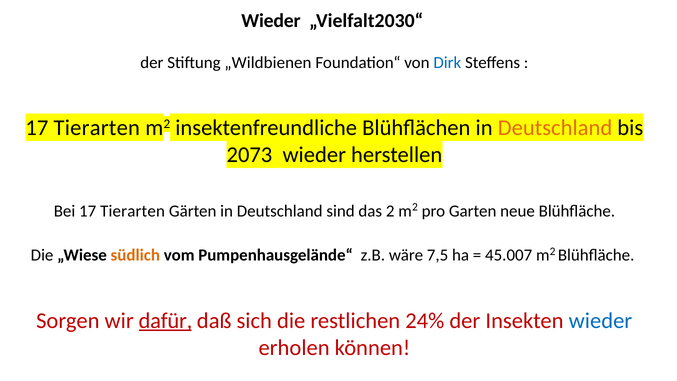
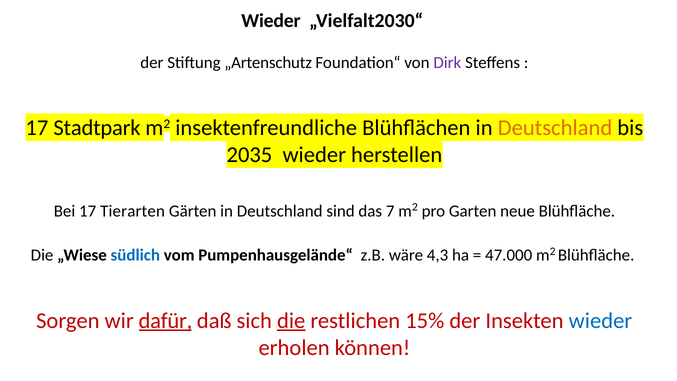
„Wildbienen: „Wildbienen -> „Artenschutz (268, 63)
Dirk colour: blue -> purple (447, 63)
Tierarten: Tierarten -> Stadtpark (97, 128)
2073: 2073 -> 2035 (249, 155)
das 2: 2 -> 7 (390, 211)
südlich colour: orange -> blue (135, 255)
7,5: 7,5 -> 4,3 (438, 255)
45.007: 45.007 -> 47.000 (509, 255)
die underline: none -> present (291, 321)
24%: 24% -> 15% (425, 321)
